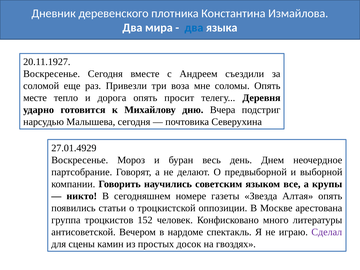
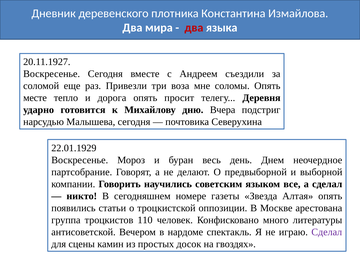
два colour: blue -> red (194, 28)
27.01.4929: 27.01.4929 -> 22.01.1929 (74, 148)
а крупы: крупы -> сделал (327, 184)
152: 152 -> 110 (145, 220)
